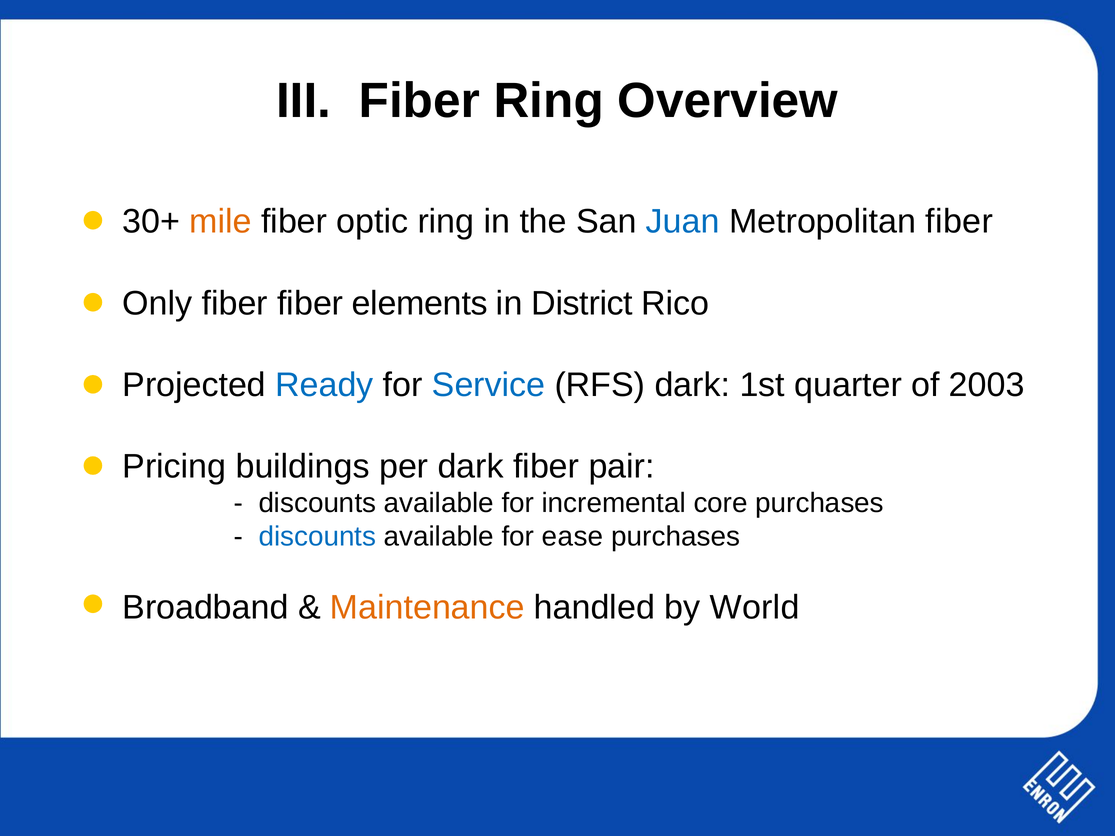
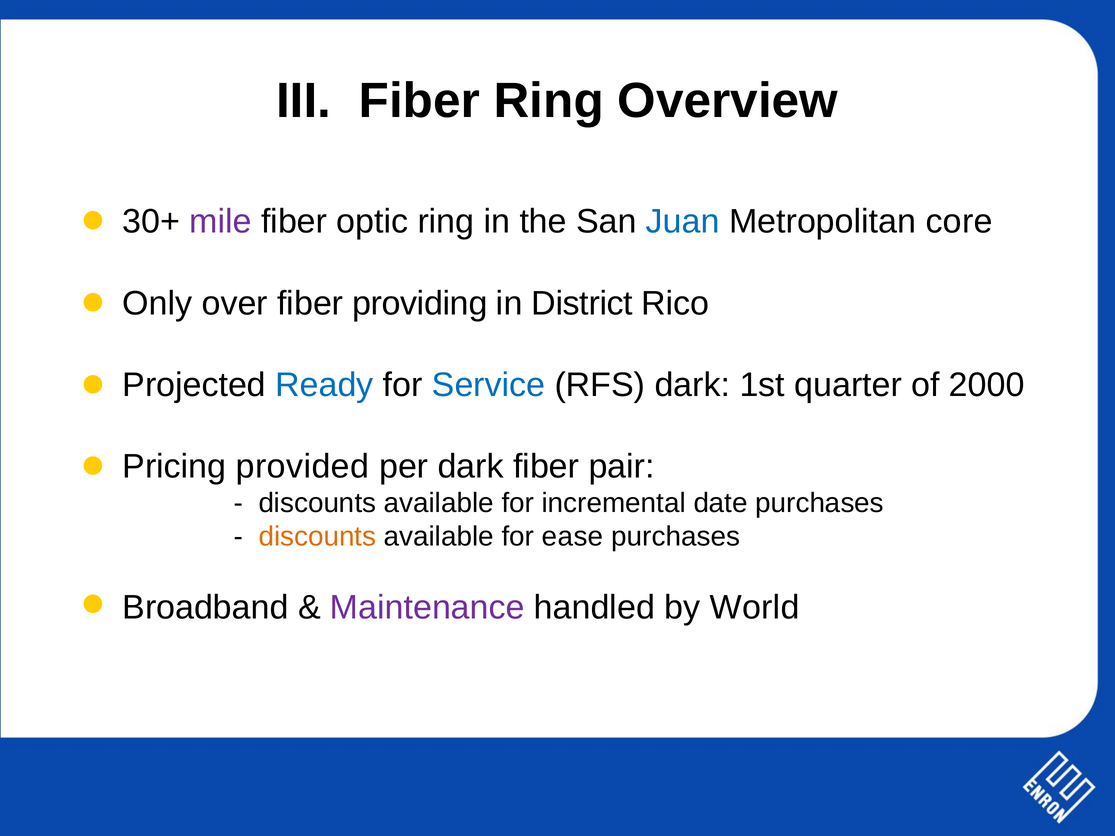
mile colour: orange -> purple (221, 222)
Metropolitan fiber: fiber -> core (959, 222)
Only fiber: fiber -> over (235, 303)
elements: elements -> providing (420, 303)
2003: 2003 -> 2000 (987, 385)
buildings: buildings -> provided (302, 467)
core: core -> date (721, 503)
discounts colour: blue -> orange (317, 537)
Maintenance colour: orange -> purple (427, 608)
